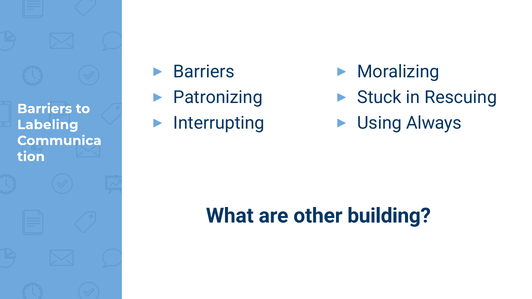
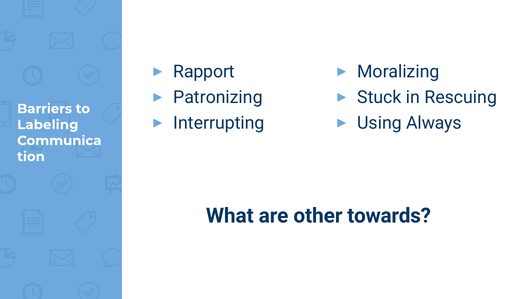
Barriers: Barriers -> Rapport (204, 72)
building: building -> towards (389, 216)
